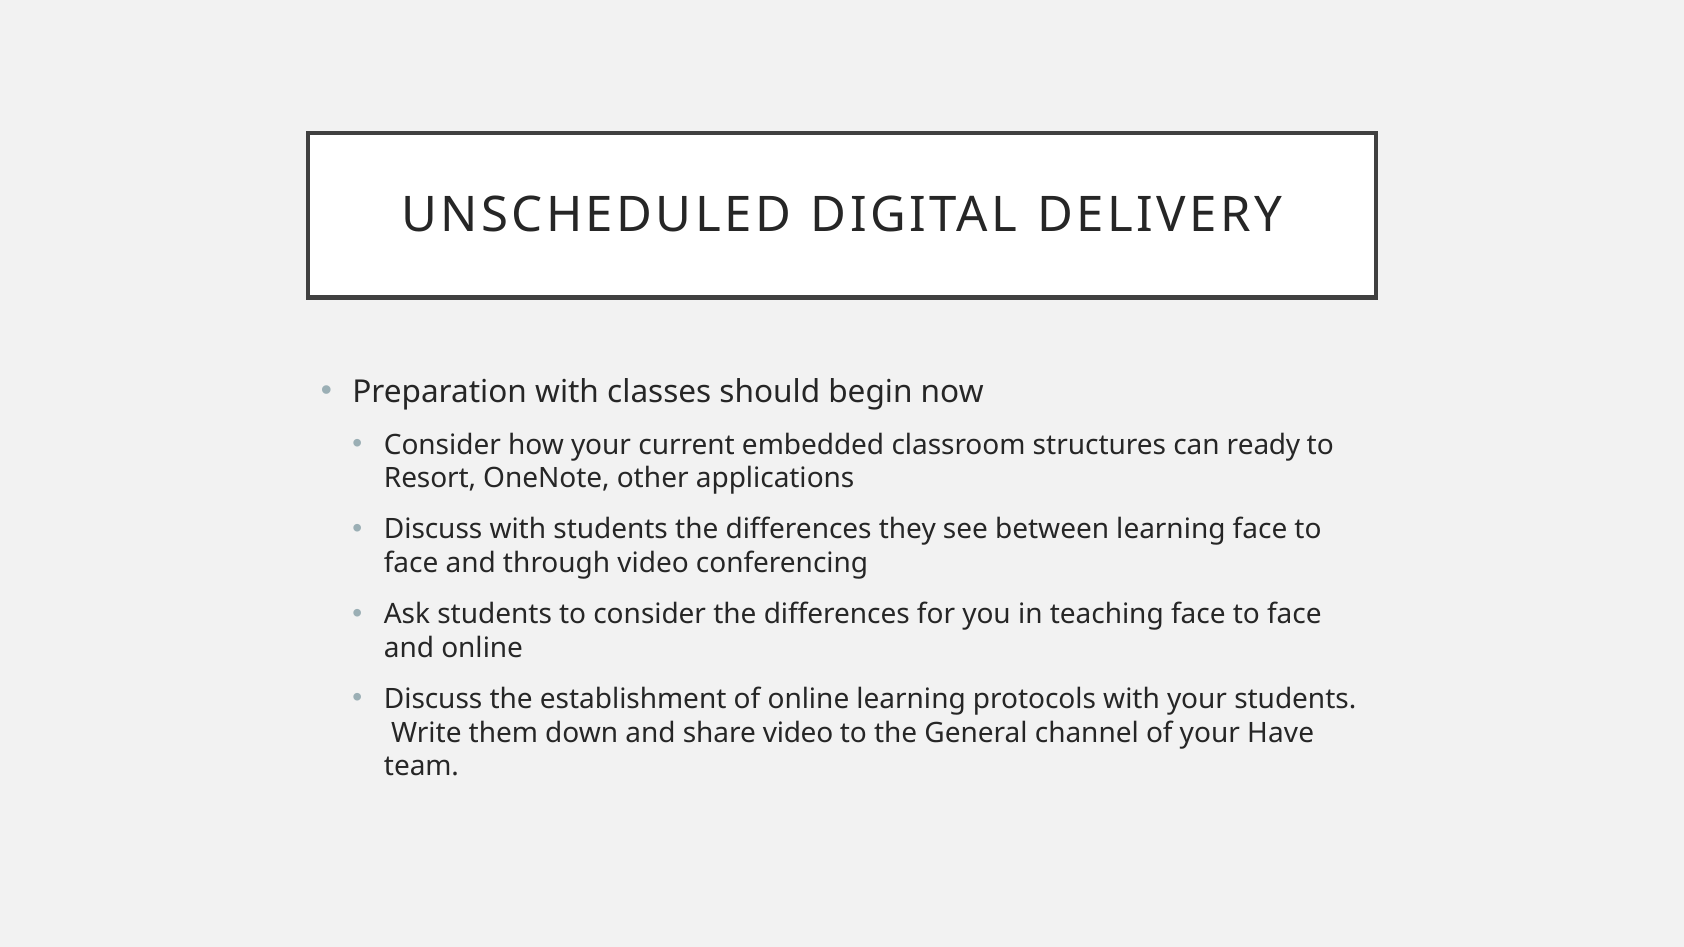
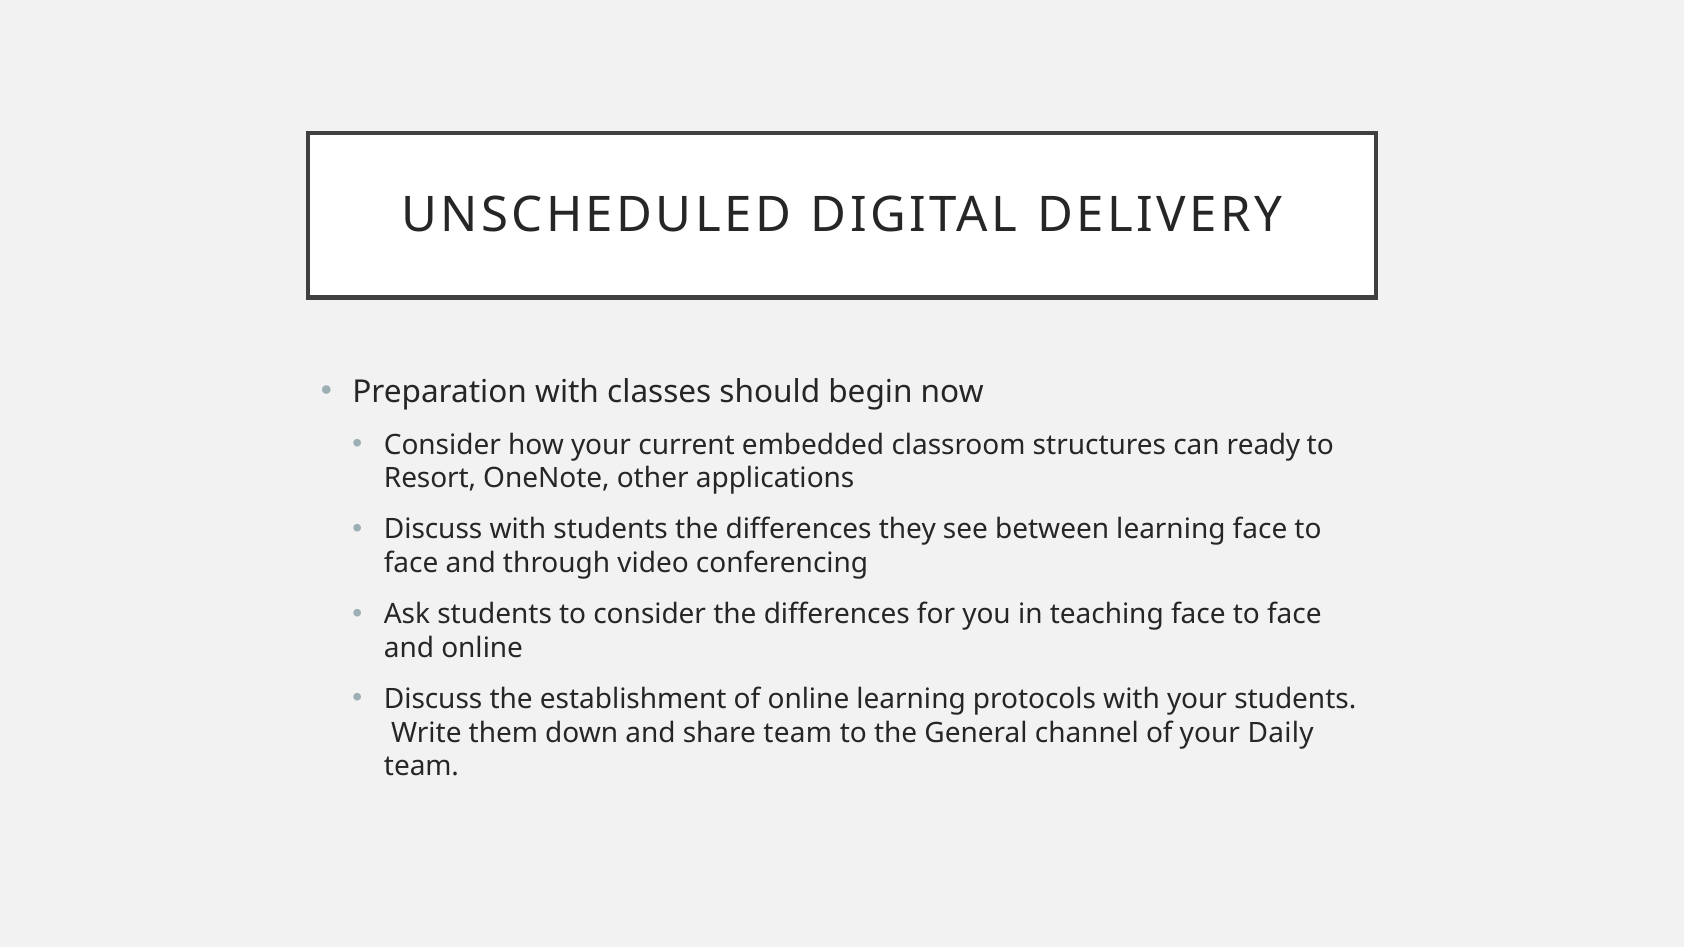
share video: video -> team (798, 733)
Have: Have -> Daily (1281, 733)
